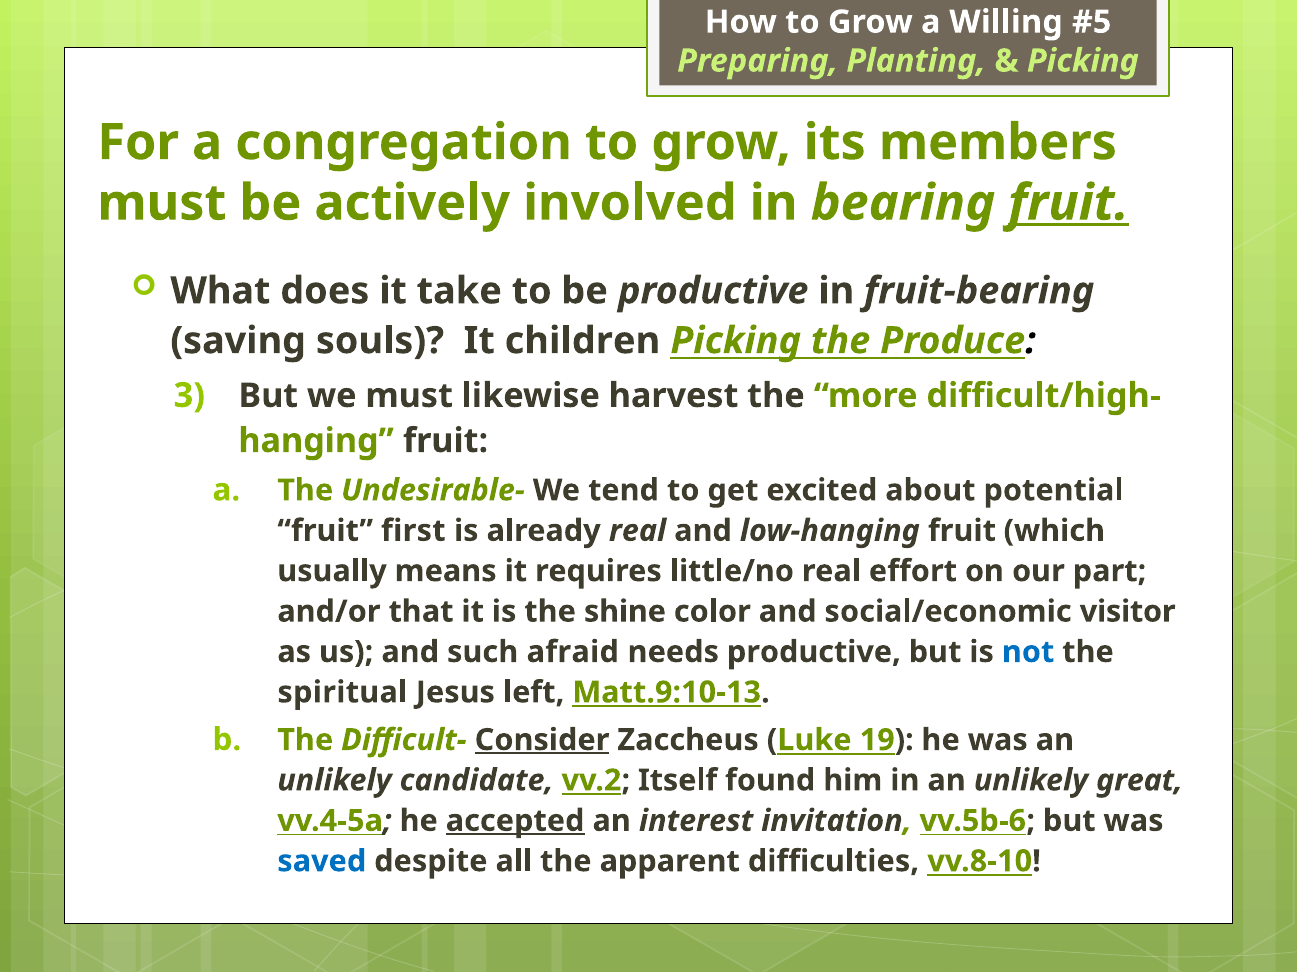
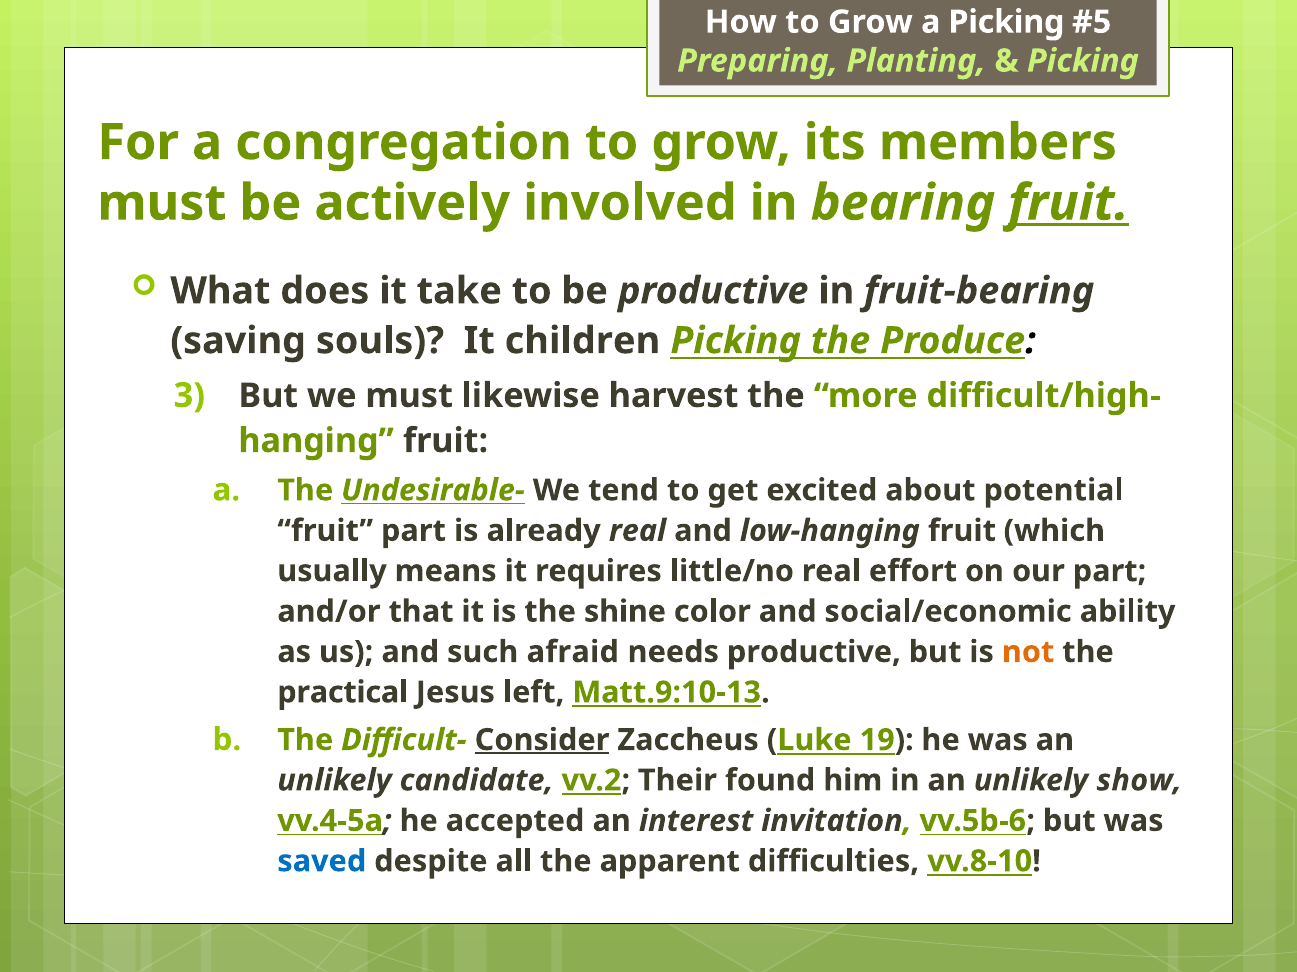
a Willing: Willing -> Picking (1006, 22)
Undesirable- underline: none -> present (433, 491)
fruit first: first -> part (413, 531)
visitor: visitor -> ability (1128, 612)
not colour: blue -> orange (1028, 652)
spiritual: spiritual -> practical (343, 693)
Itself: Itself -> Their (677, 781)
great: great -> show (1139, 781)
accepted underline: present -> none (515, 821)
